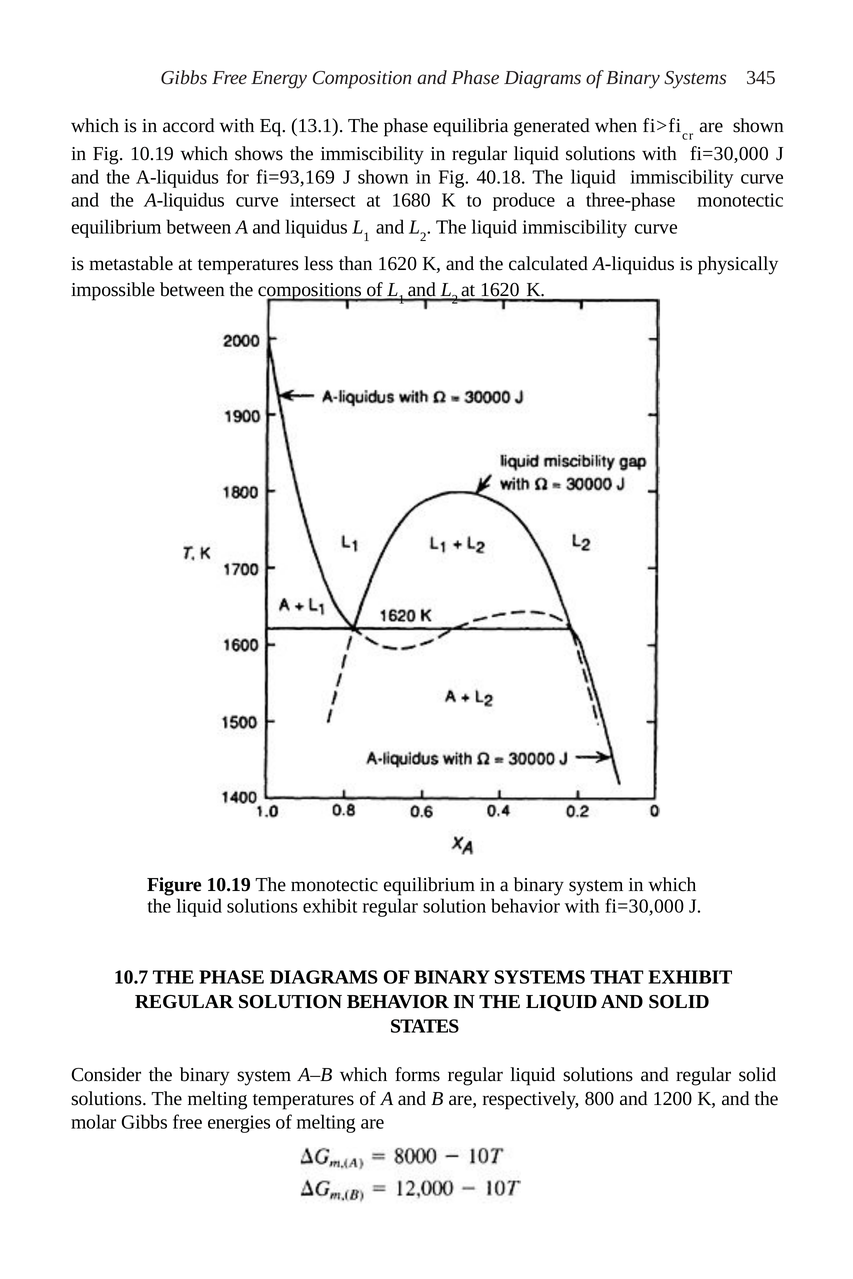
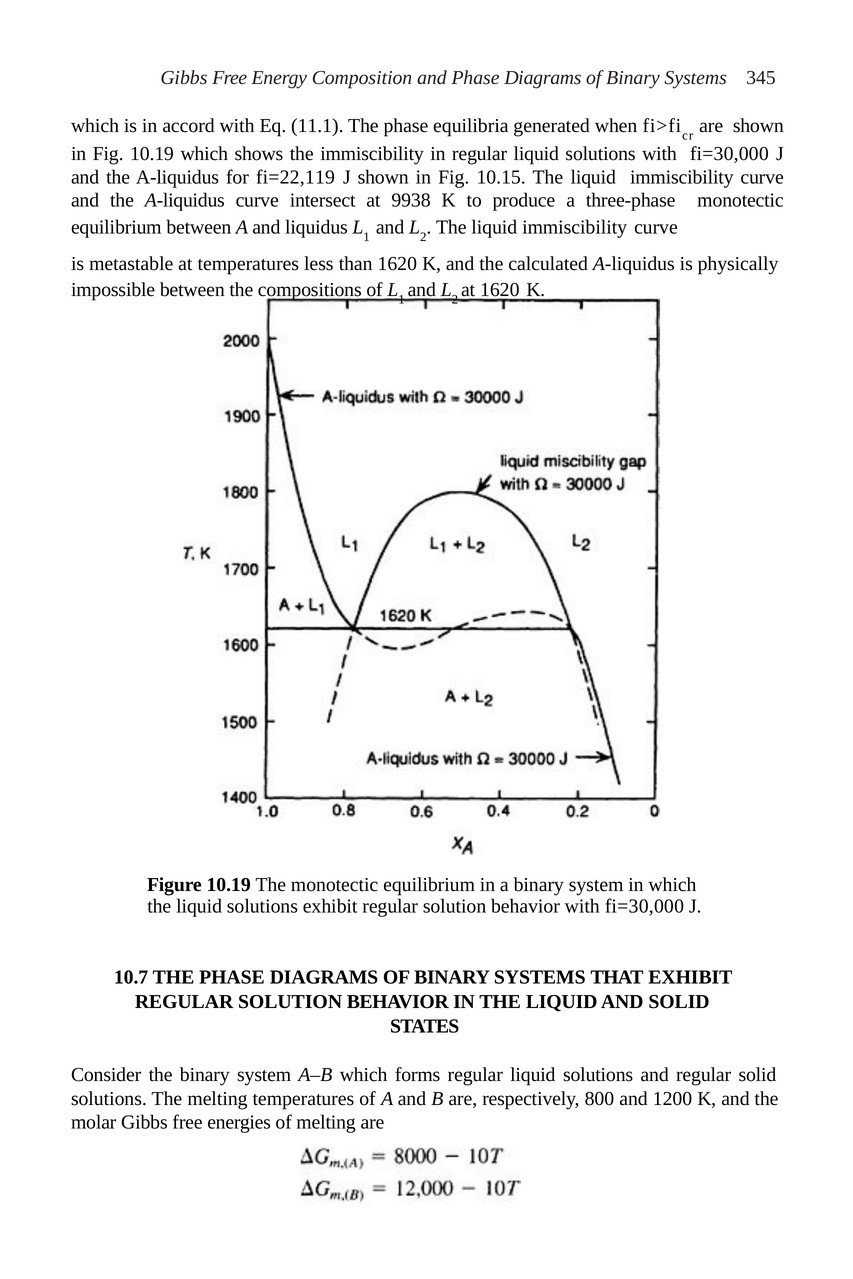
13.1: 13.1 -> 11.1 (317, 126)
fi=93,169: fi=93,169 -> fi=22,119 (295, 177)
40.18: 40.18 -> 10.15 (501, 177)
1680: 1680 -> 9938 (411, 200)
